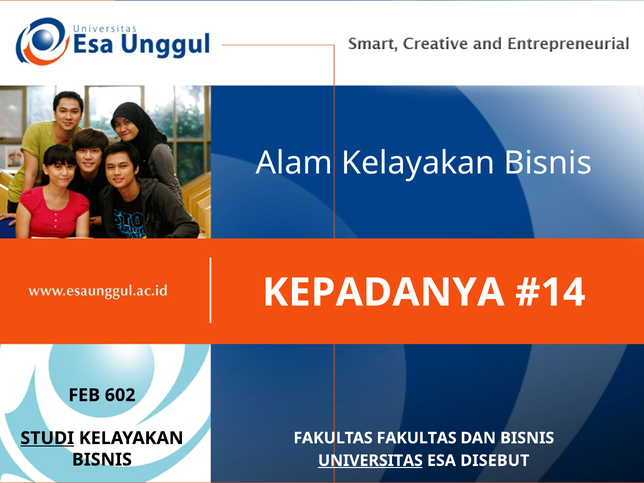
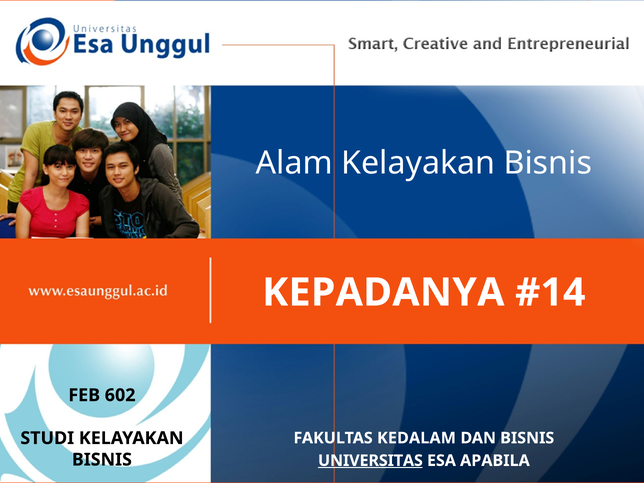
STUDI underline: present -> none (47, 438)
FAKULTAS FAKULTAS: FAKULTAS -> KEDALAM (416, 438)
DISEBUT: DISEBUT -> APABILA (495, 461)
